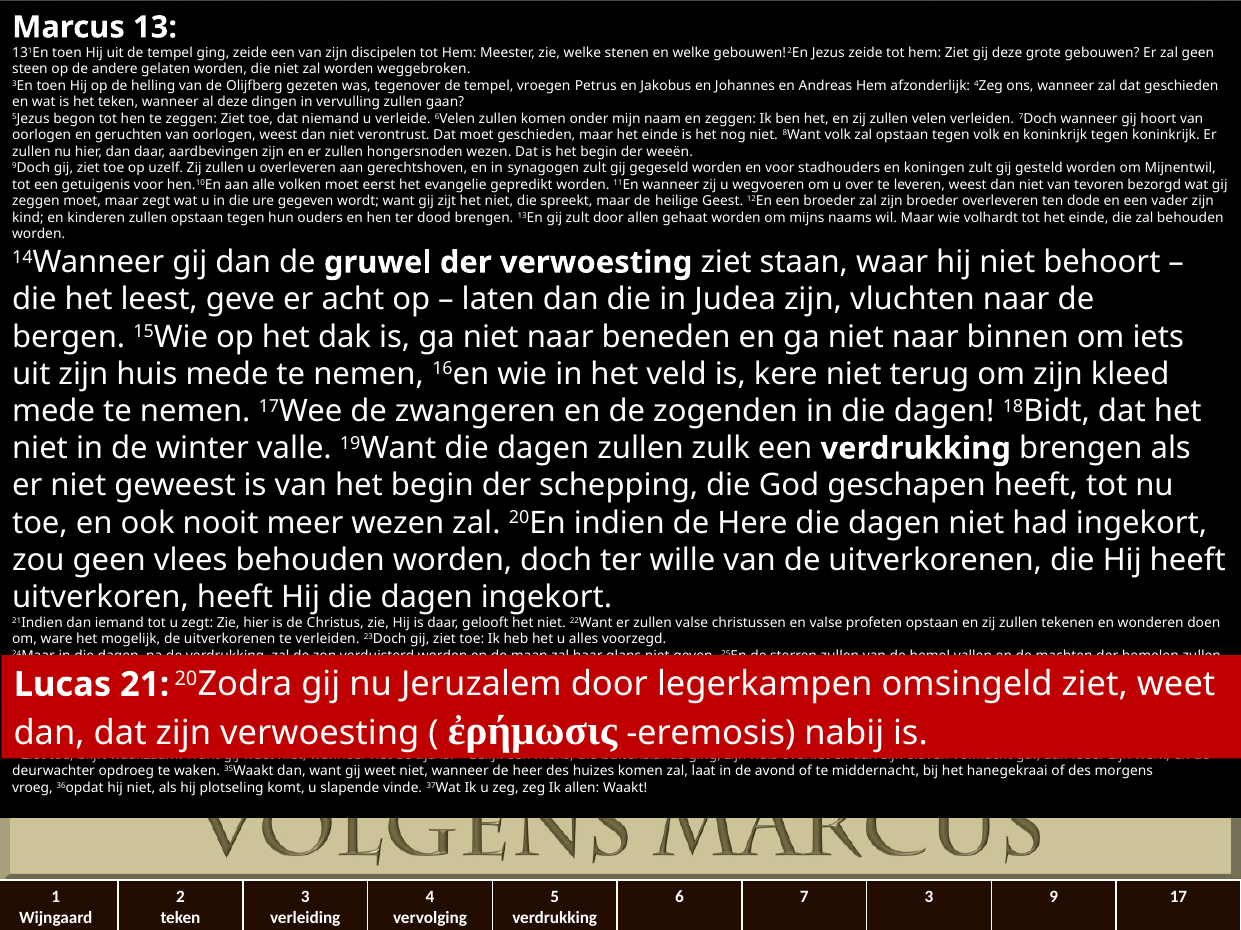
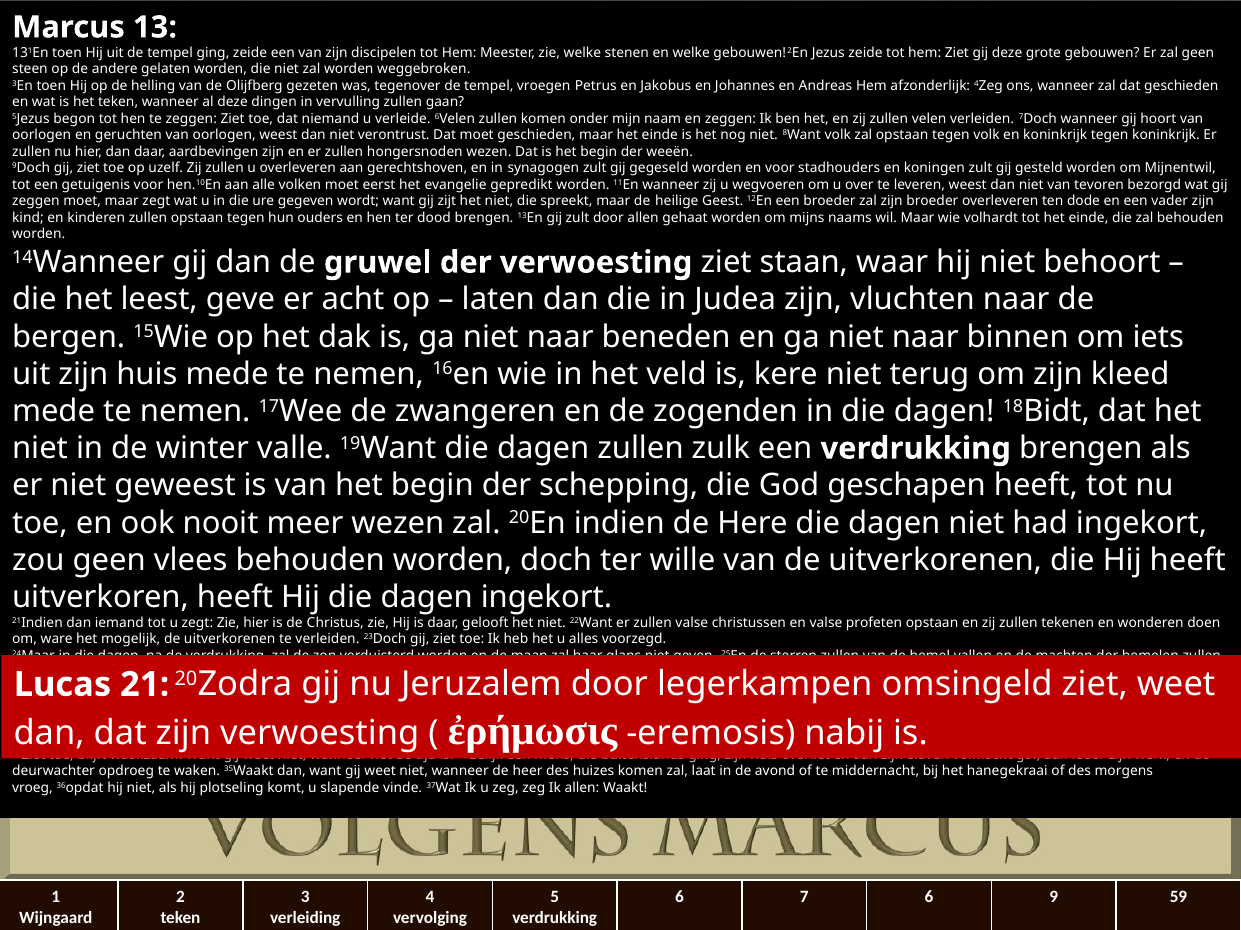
7 3: 3 -> 6 (929, 898)
17: 17 -> 59 (1178, 898)
